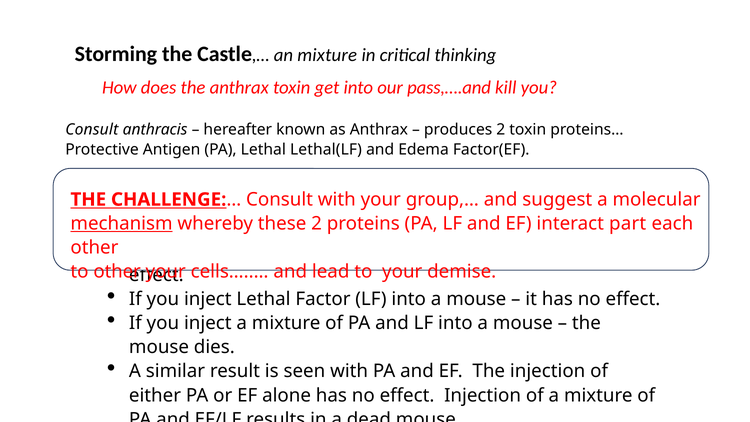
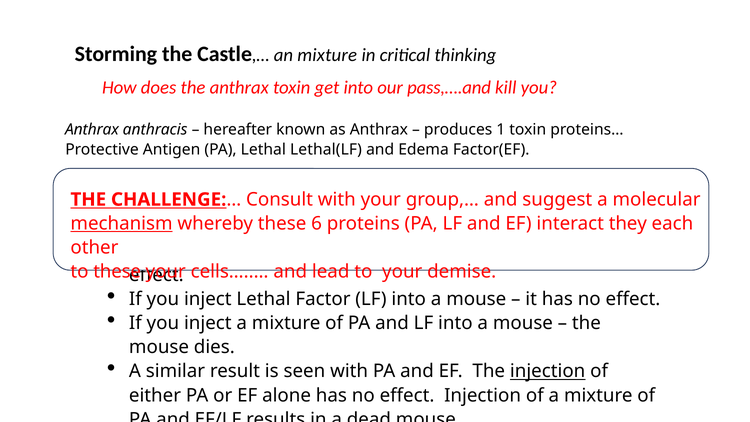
Consult: Consult -> Anthrax (92, 130)
produces 2: 2 -> 1 (501, 130)
these 2: 2 -> 6 (317, 224)
part: part -> they (628, 224)
to other: other -> these (117, 272)
injection underline: none -> present (548, 371)
